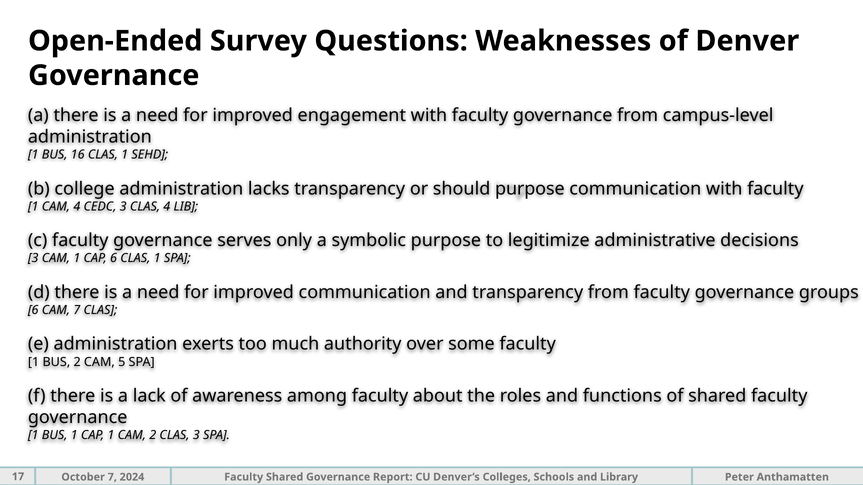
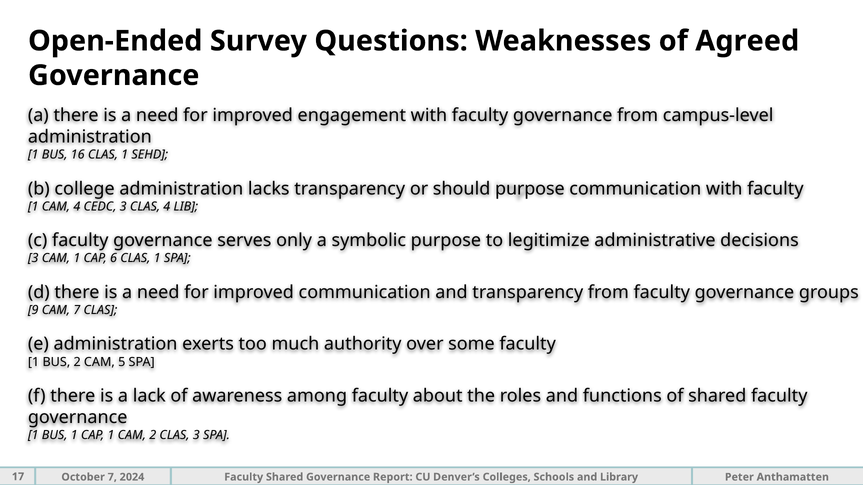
Denver: Denver -> Agreed (747, 41)
6: 6 -> 9 (33, 310)
